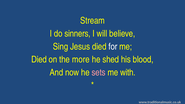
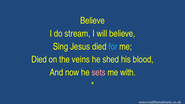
Stream: Stream -> Believe (93, 21)
sinners: sinners -> stream (77, 34)
for colour: white -> light blue (113, 47)
more: more -> veins (81, 60)
